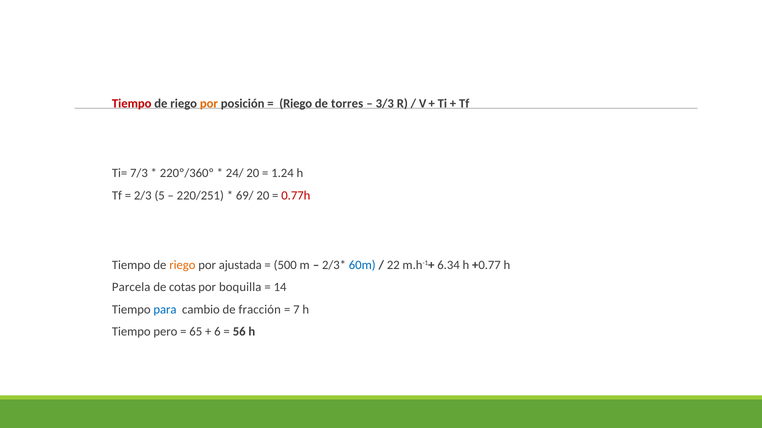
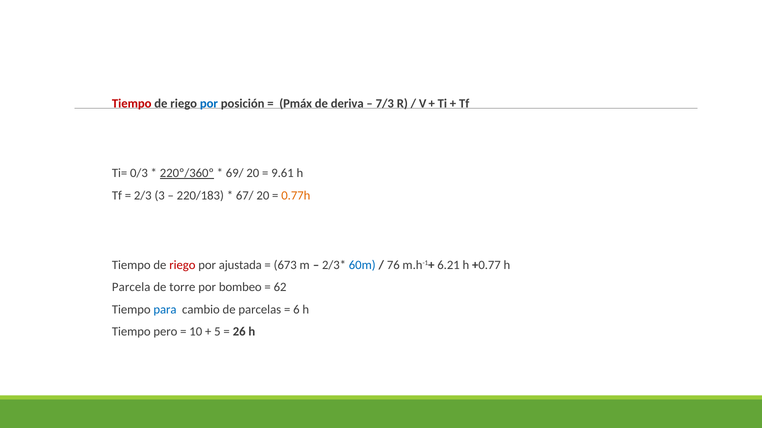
por colour: orange -> blue (209, 104)
Riego: Riego -> Pmáx (296, 104)
torres: torres -> deriva (347, 104)
3/3: 3/3 -> 7/3 (385, 104)
7/3: 7/3 -> 0/3 (139, 173)
220º/360º underline: none -> present (187, 173)
24/: 24/ -> 69/ (235, 173)
1.24: 1.24 -> 9.61 (282, 173)
5: 5 -> 3 (160, 196)
220/251: 220/251 -> 220/183 (200, 196)
69/: 69/ -> 67/ (245, 196)
0.77h colour: red -> orange (296, 196)
riego colour: orange -> red (182, 265)
500: 500 -> 673 (285, 265)
22: 22 -> 76 (393, 265)
6.34: 6.34 -> 6.21 (449, 265)
cotas: cotas -> torre (182, 288)
boquilla: boquilla -> bombeo (240, 288)
14: 14 -> 62 (280, 288)
fracción: fracción -> parcelas (260, 310)
7: 7 -> 6 (296, 310)
65: 65 -> 10 (196, 332)
6: 6 -> 5 (217, 332)
56: 56 -> 26 (239, 332)
